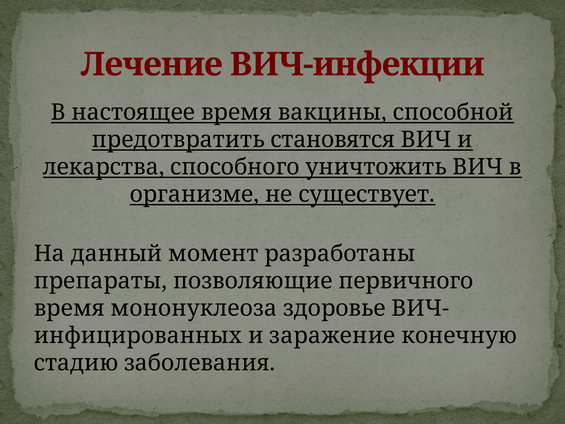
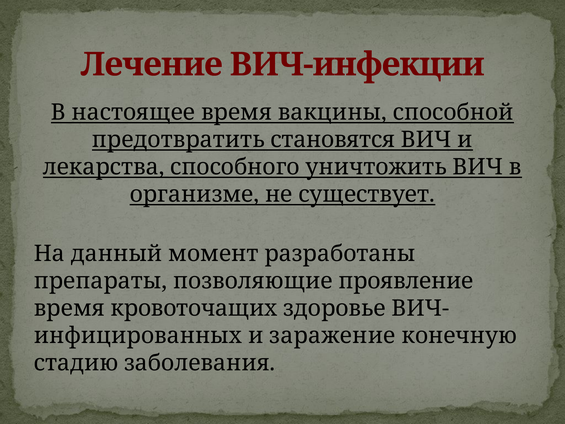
первичного: первичного -> проявление (406, 281)
мононуклеоза: мононуклеоза -> кровоточащих (194, 308)
